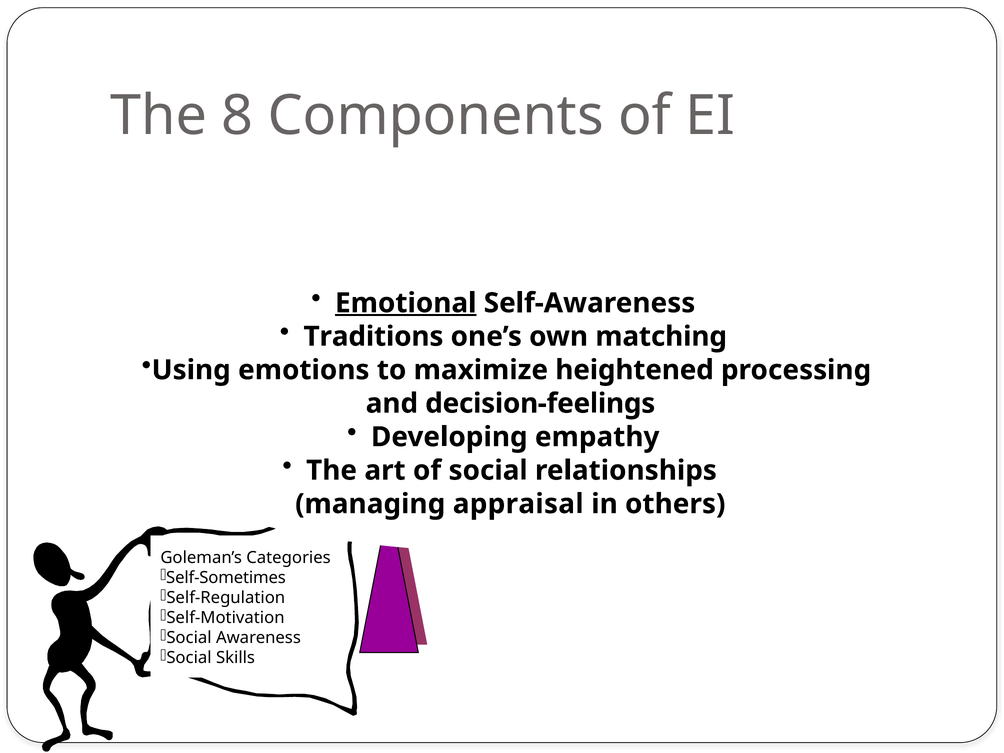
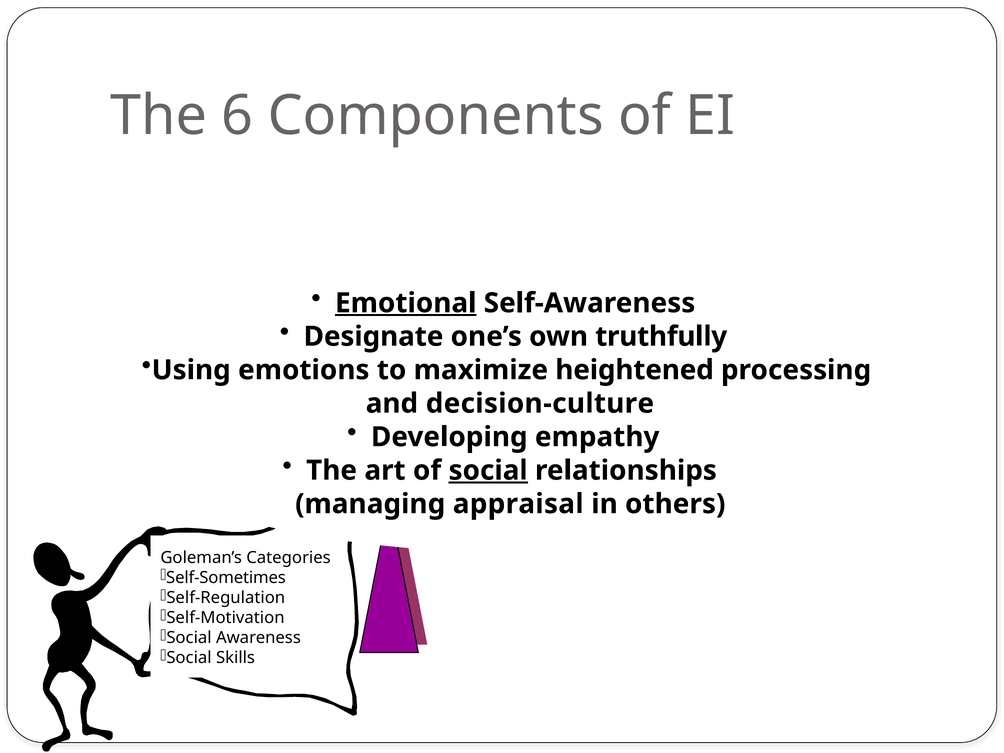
8: 8 -> 6 (237, 116)
Traditions: Traditions -> Designate (373, 337)
matching: matching -> truthfully (661, 337)
decision-feelings: decision-feelings -> decision-culture (540, 403)
social underline: none -> present (488, 470)
